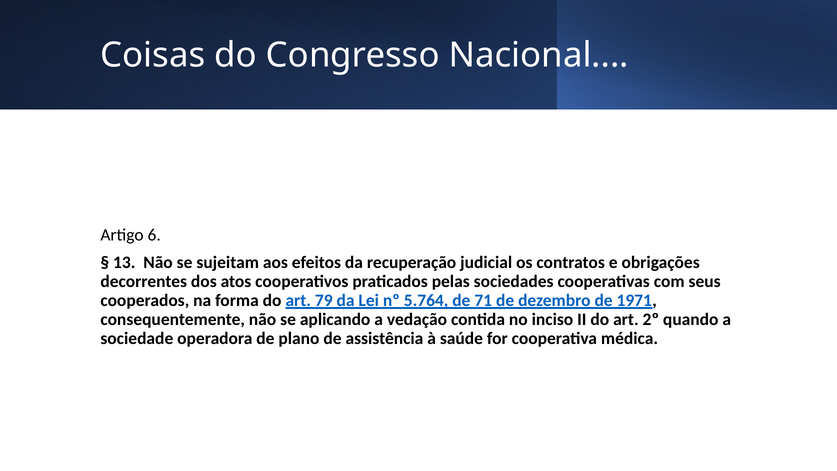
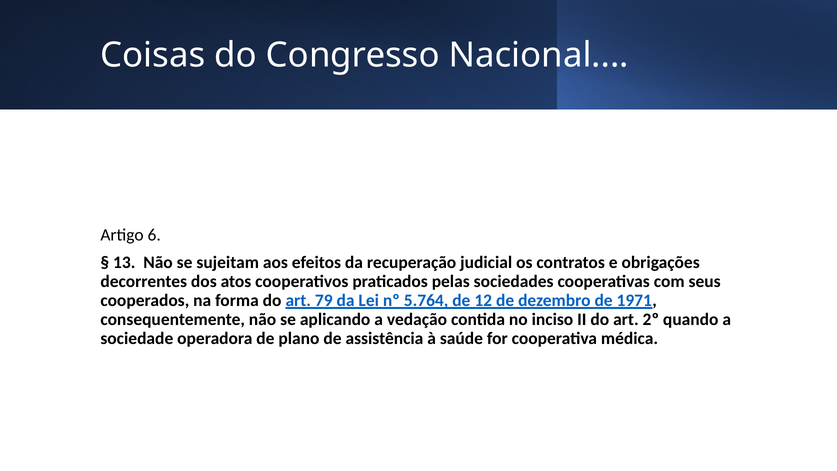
71: 71 -> 12 (483, 300)
